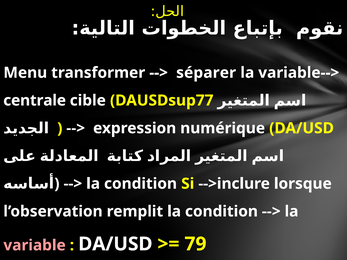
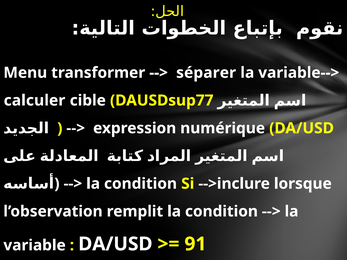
centrale: centrale -> calculer (34, 101)
variable colour: pink -> white (35, 246)
79: 79 -> 91 (195, 244)
